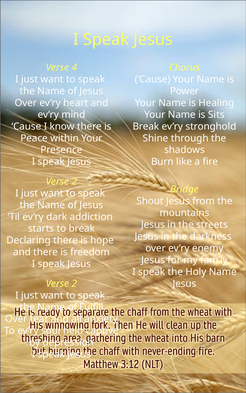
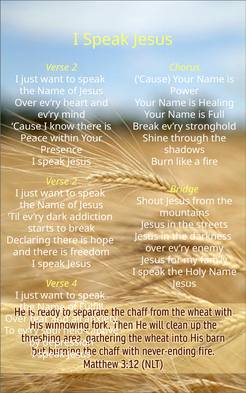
4: 4 -> 2 (74, 68)
Sits: Sits -> Full (216, 115)
2: 2 -> 4 (74, 284)
